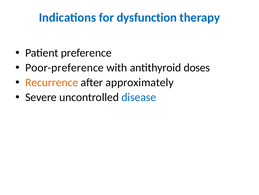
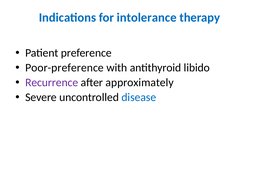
dysfunction: dysfunction -> intolerance (147, 18)
doses: doses -> libido (197, 68)
Recurrence colour: orange -> purple (52, 82)
